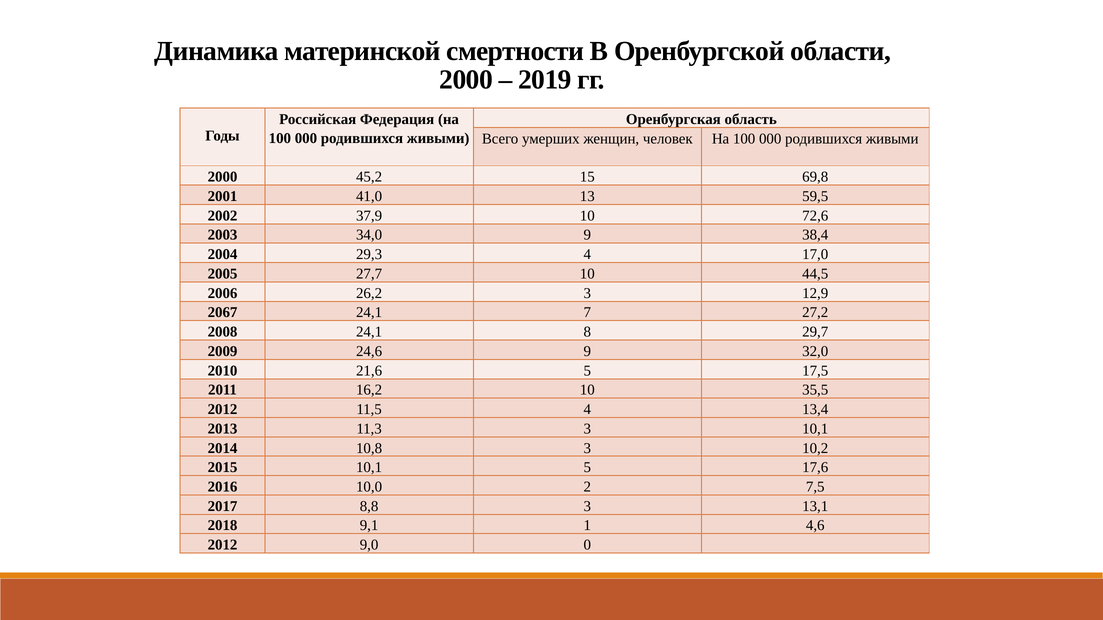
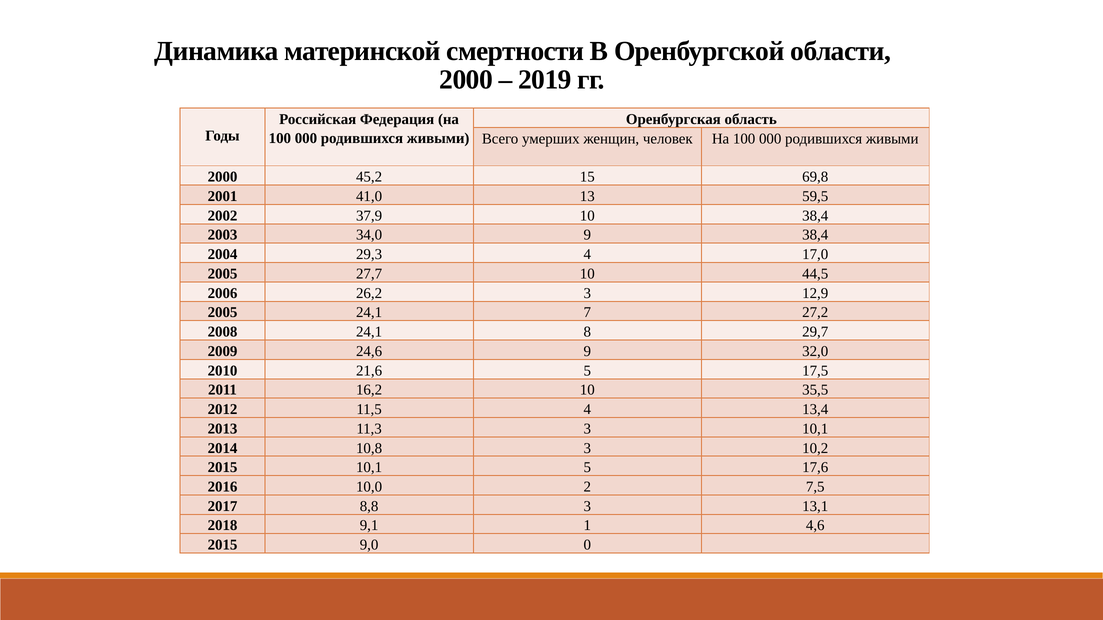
10 72,6: 72,6 -> 38,4 (815, 216)
2067: 2067 -> 2005 (223, 313)
2012: 2012 -> 2015 (223, 545)
